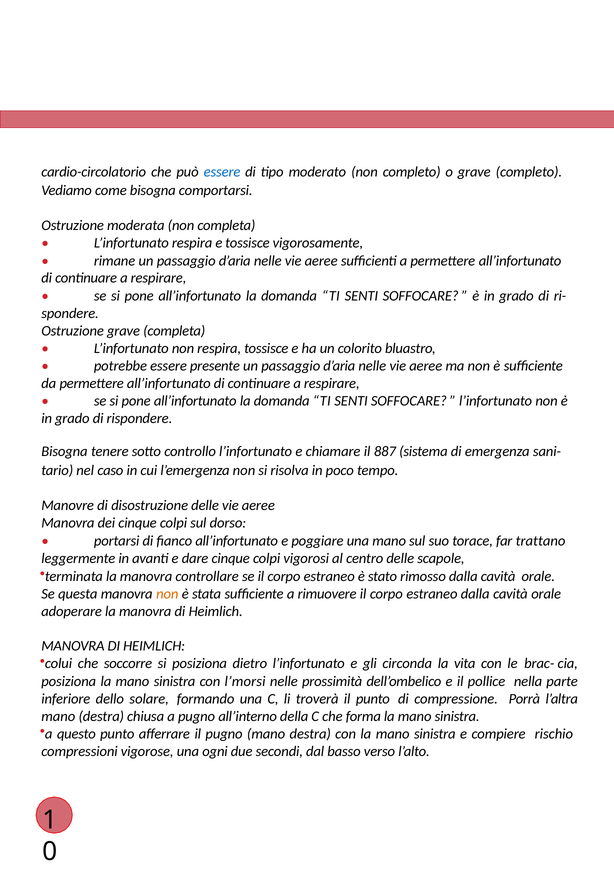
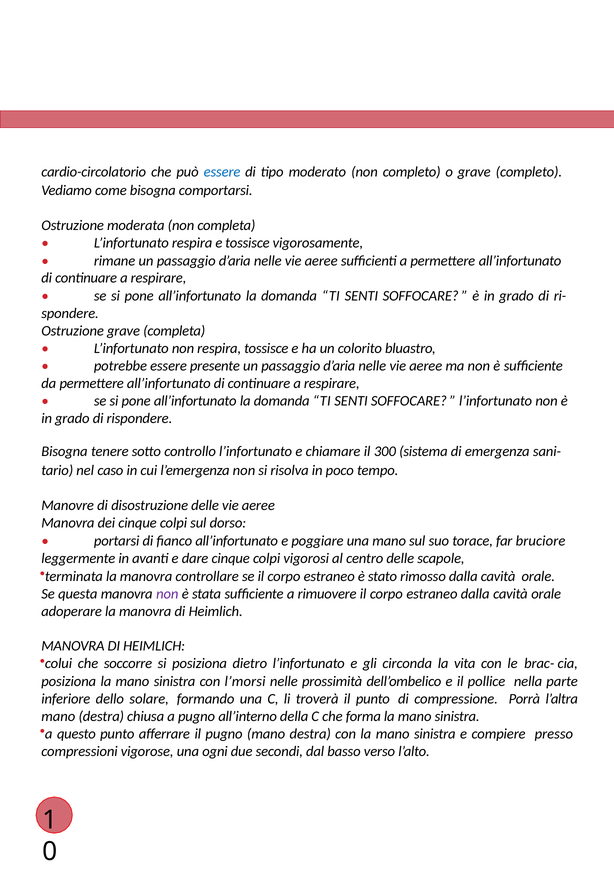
887: 887 -> 300 (385, 451)
trattano: trattano -> bruciore (541, 541)
non colour: orange -> purple (167, 594)
rischio: rischio -> presso (554, 734)
